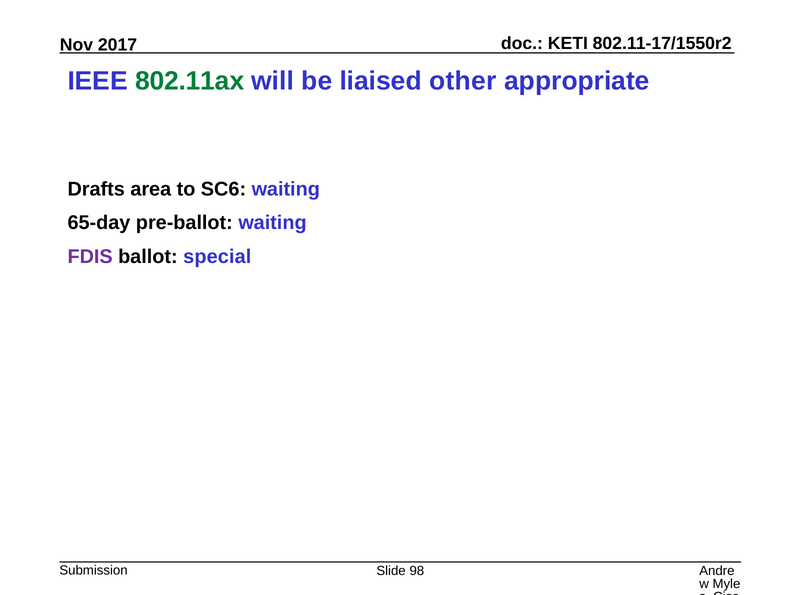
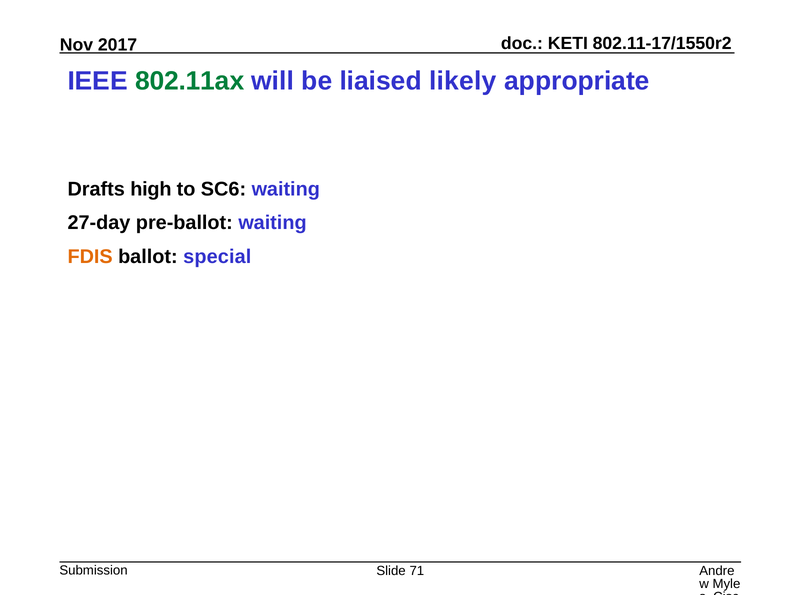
other: other -> likely (463, 81)
area: area -> high (151, 189)
65-day: 65-day -> 27-day (99, 223)
FDIS colour: purple -> orange (90, 257)
98: 98 -> 71 (417, 571)
